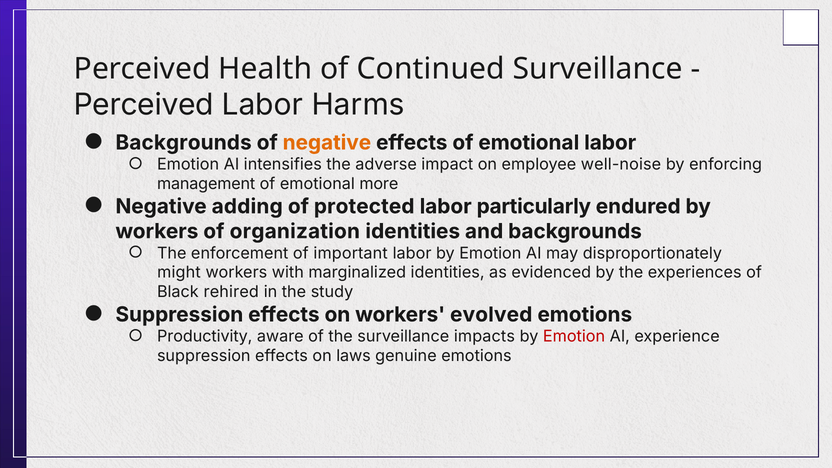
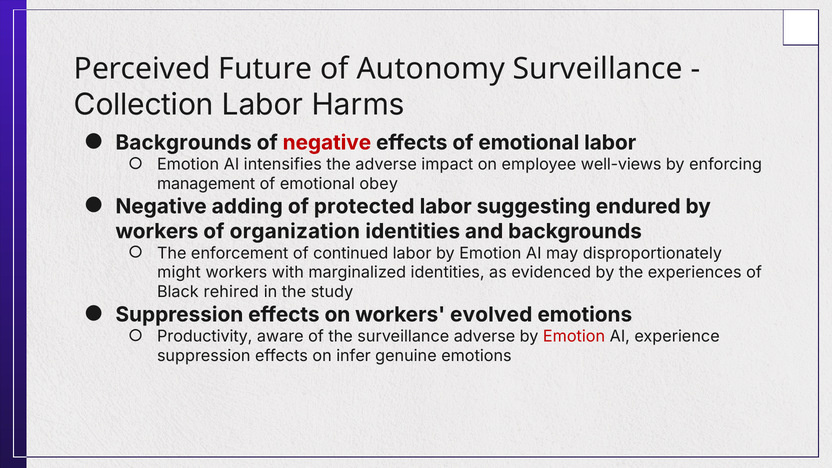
Health: Health -> Future (265, 69)
Continued: Continued -> Autonomy (431, 69)
Perceived: Perceived -> Collection (144, 105)
negative colour: orange -> red (327, 143)
well-noise: well-noise -> well-views (621, 164)
more: more -> obey (379, 184)
particularly: particularly -> suggesting (534, 206)
important: important -> continued (351, 253)
surveillance impacts: impacts -> adverse (485, 336)
laws: laws -> infer (354, 356)
